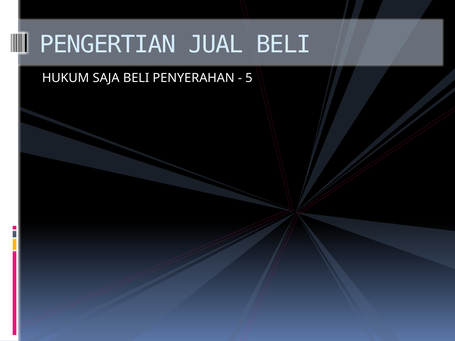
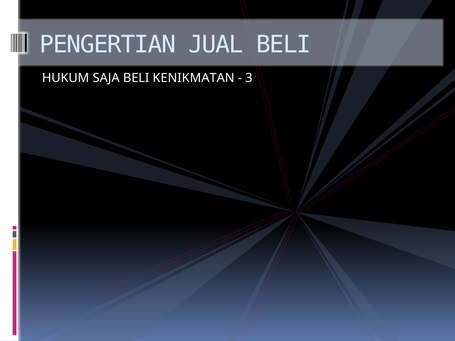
PENYERAHAN: PENYERAHAN -> KENIKMATAN (194, 78)
5: 5 -> 3 (249, 78)
